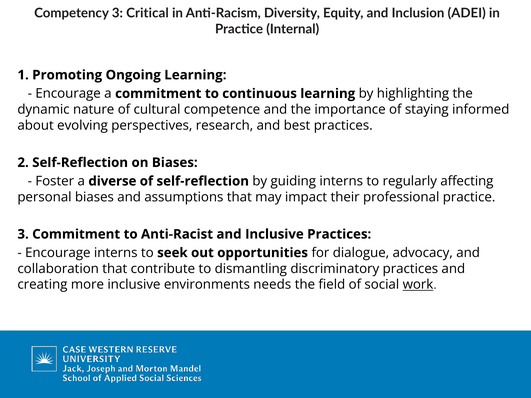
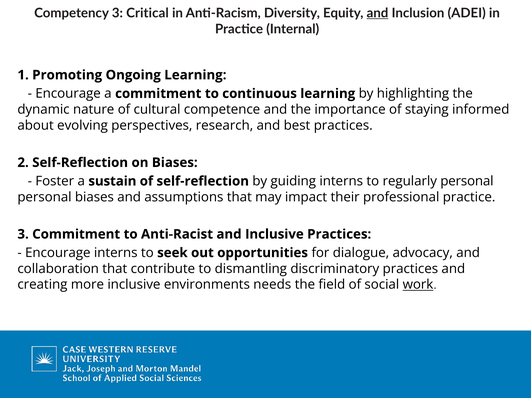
and underline: none -> present (377, 13)
diverse: diverse -> sustain (112, 181)
regularly affecting: affecting -> personal (467, 181)
